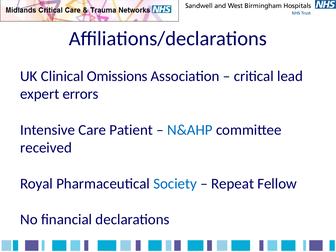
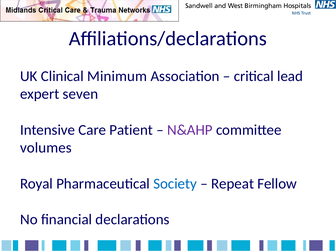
Omissions: Omissions -> Minimum (117, 76)
errors: errors -> seven (80, 94)
N&AHP colour: blue -> purple (190, 130)
received: received -> volumes (46, 148)
